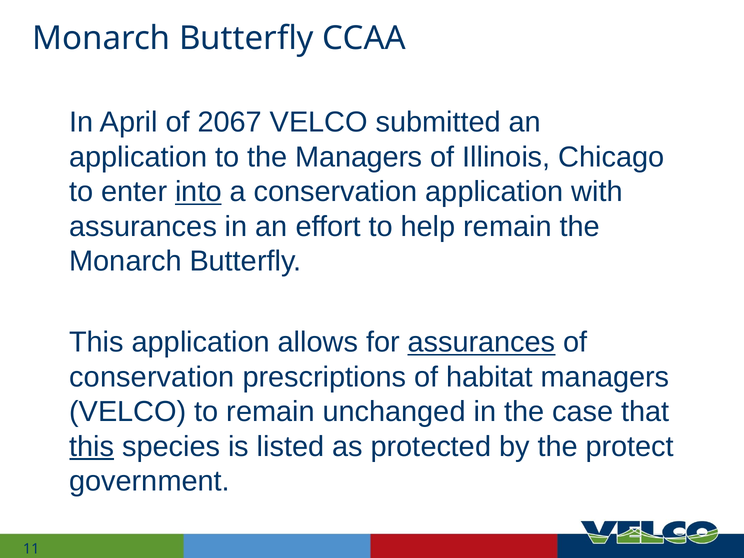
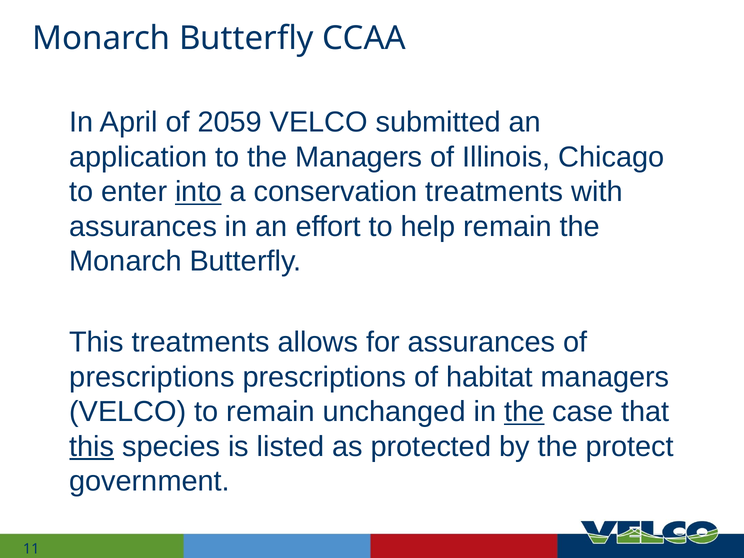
2067: 2067 -> 2059 (230, 122)
conservation application: application -> treatments (494, 192)
This application: application -> treatments (201, 342)
assurances underline: present -> none (482, 342)
conservation: conservation -> prescriptions (152, 377)
the underline: none -> present (524, 412)
